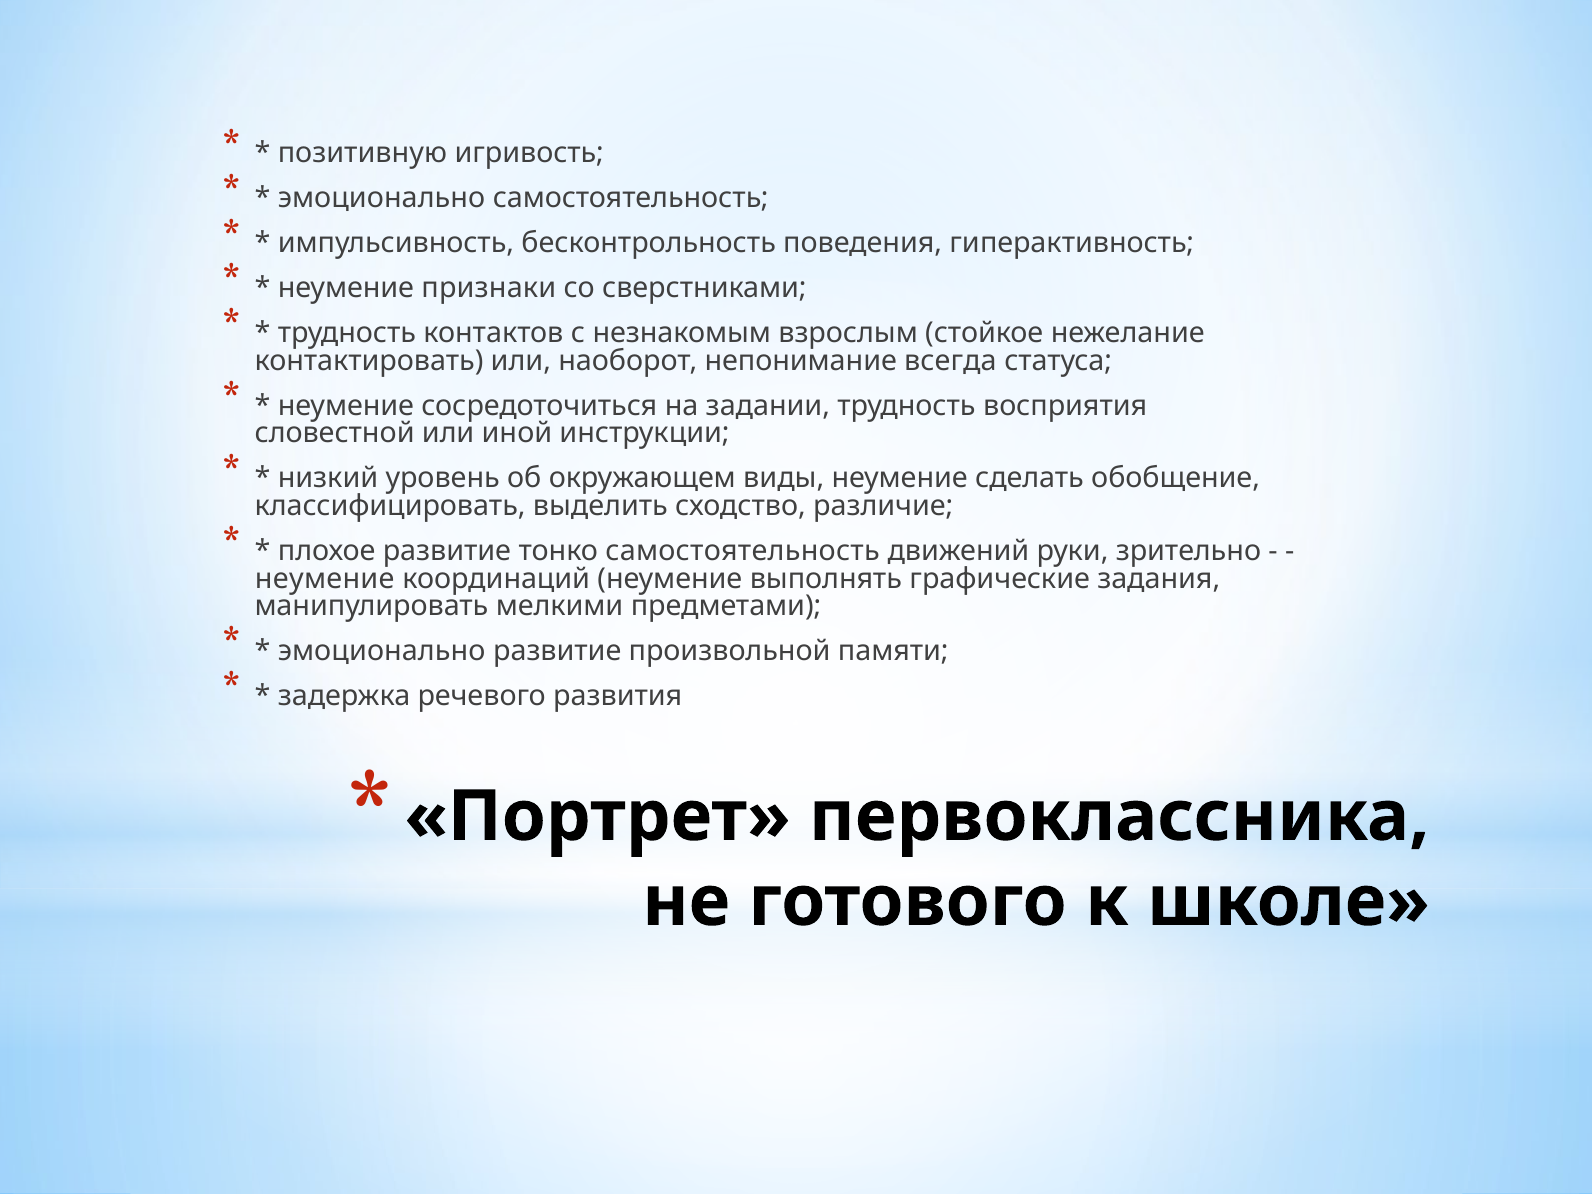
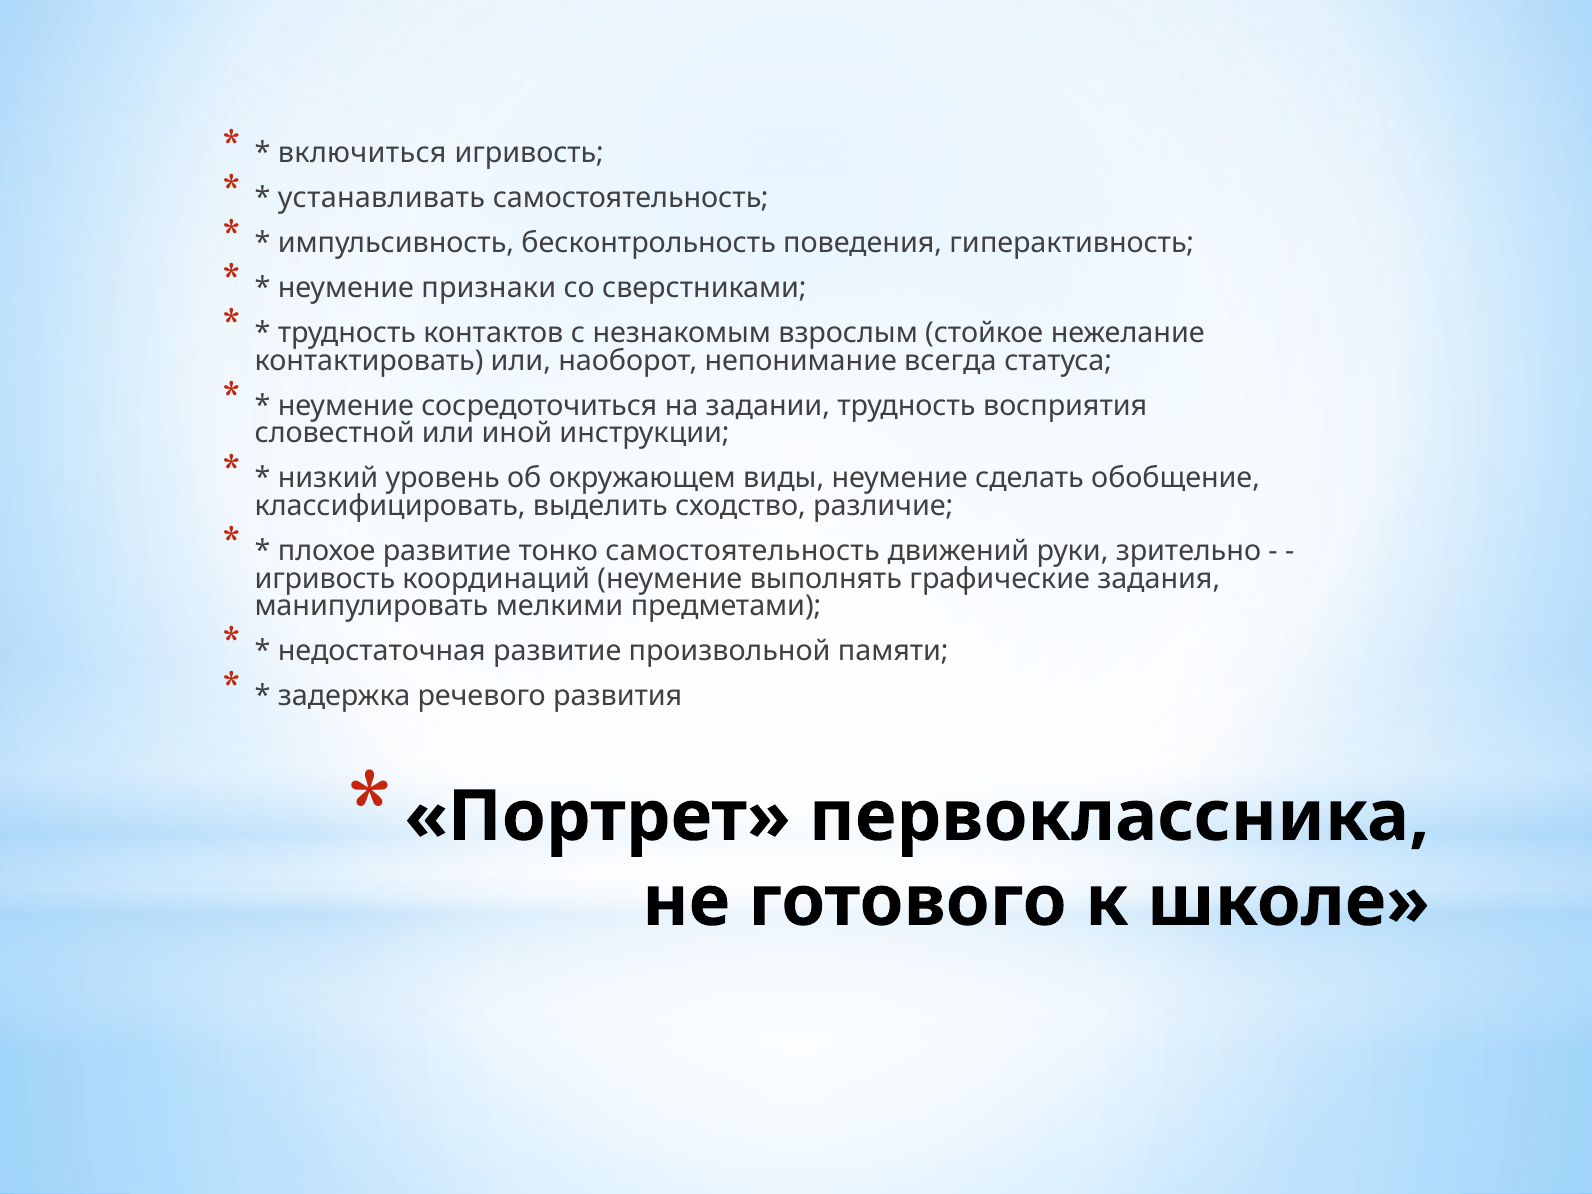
позитивную: позитивную -> включиться (362, 153)
эмоционально: эмоционально -> устанавливать (381, 198)
неумение: неумение -> игривость (325, 579)
эмоционально: эмоционально -> недостаточная (382, 651)
